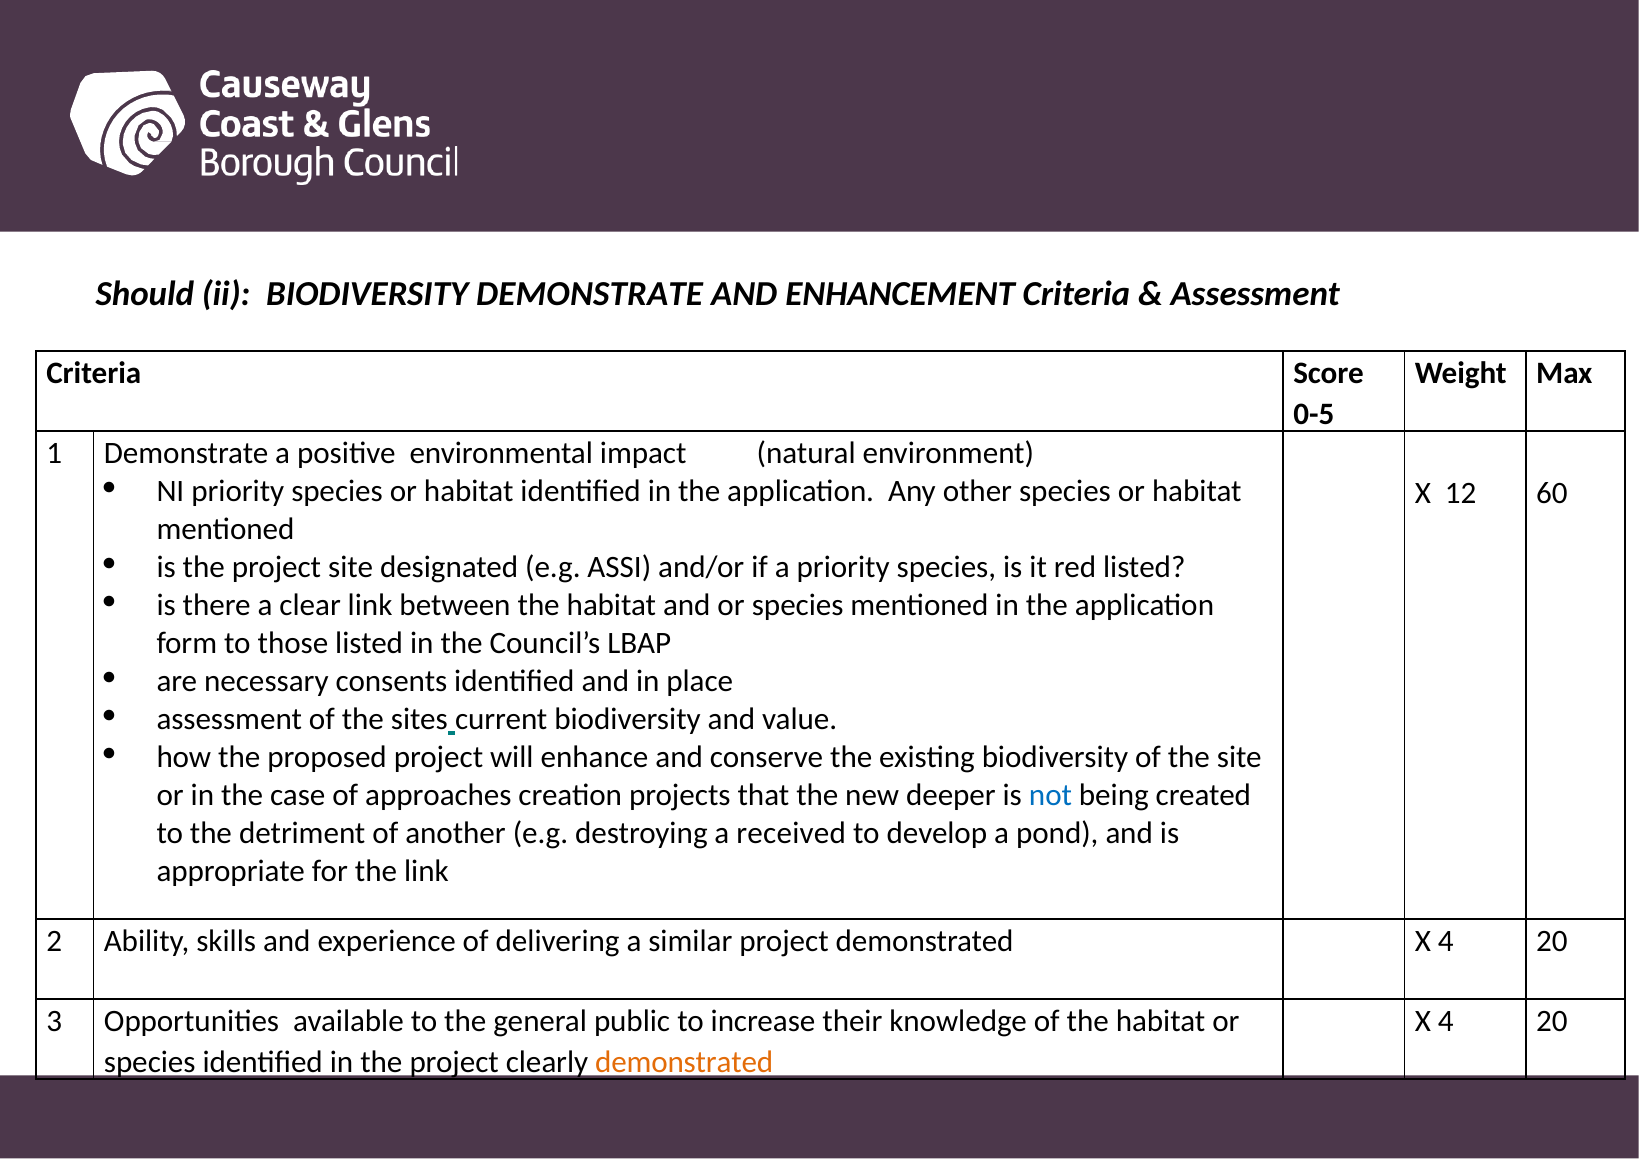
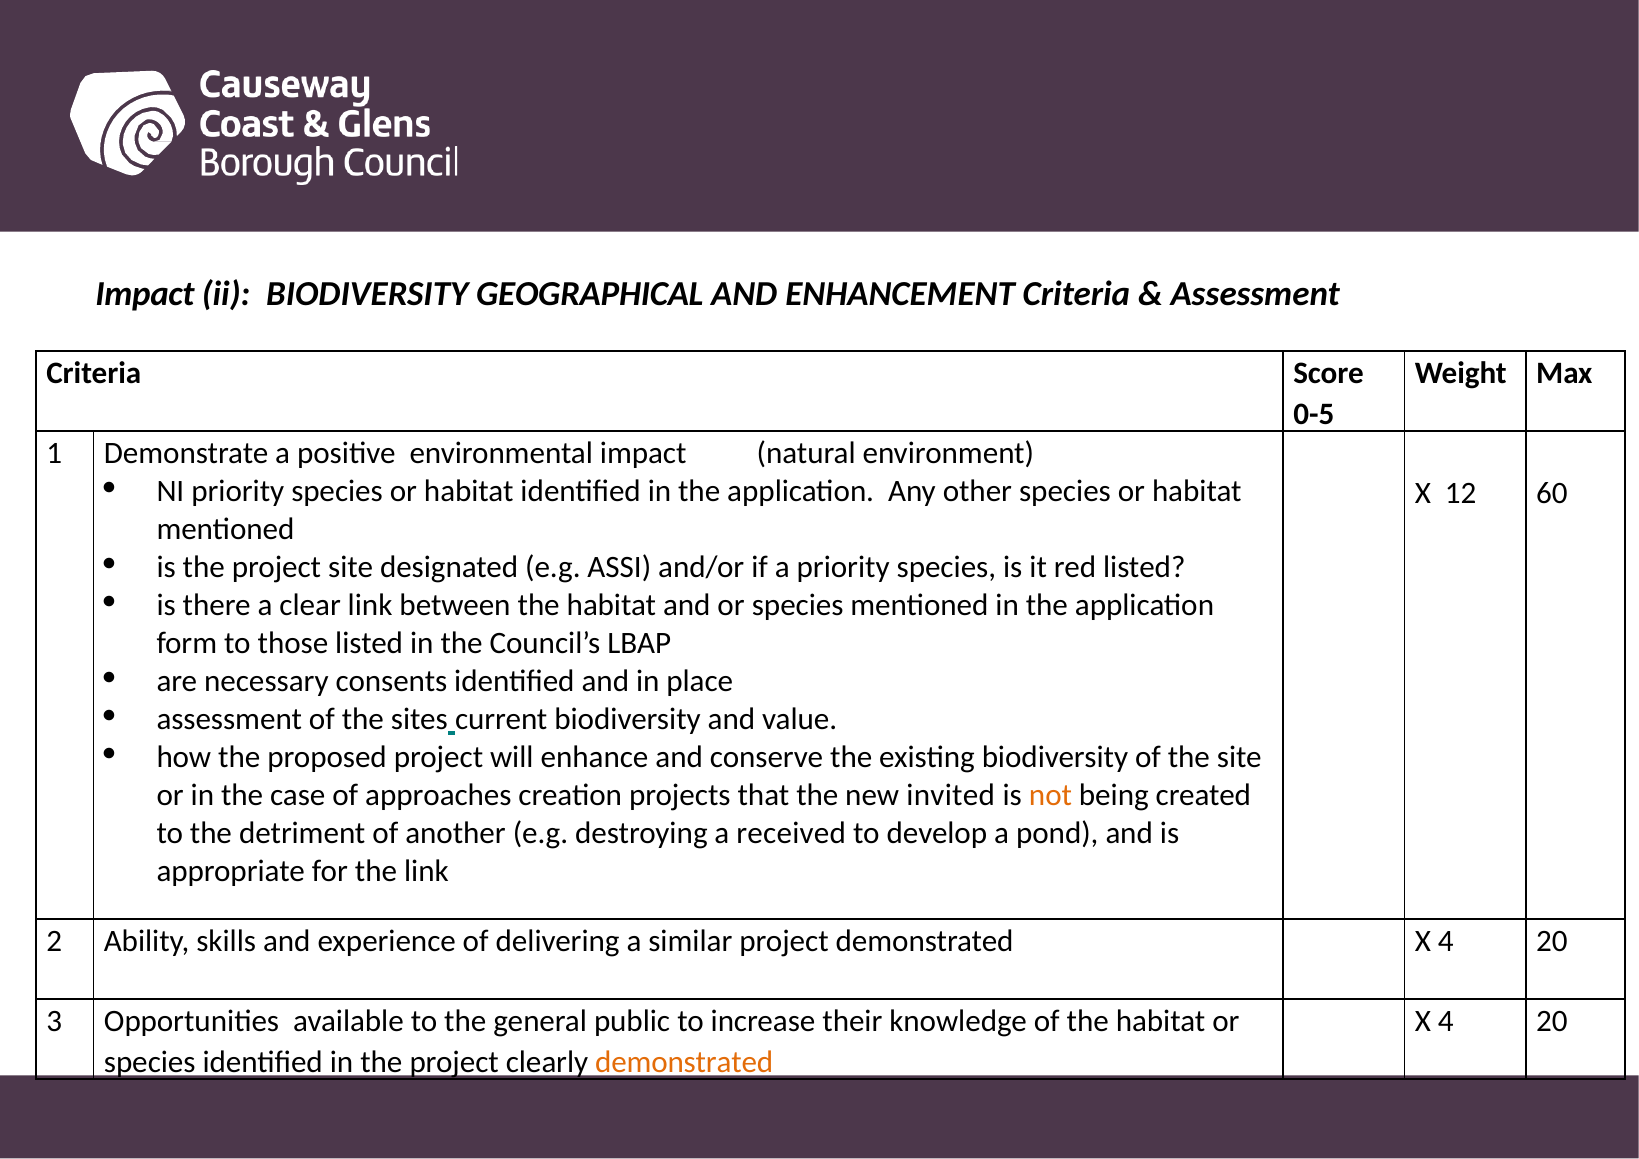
Should: Should -> Impact (145, 294)
BIODIVERSITY DEMONSTRATE: DEMONSTRATE -> GEOGRAPHICAL (590, 294)
deeper: deeper -> invited (951, 796)
not colour: blue -> orange (1051, 796)
